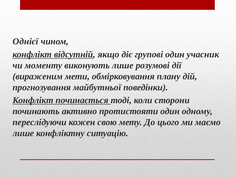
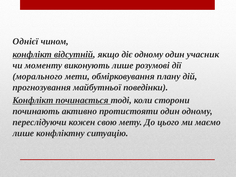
діє групові: групові -> одному (149, 54)
вираженим: вираженим -> морального (38, 76)
